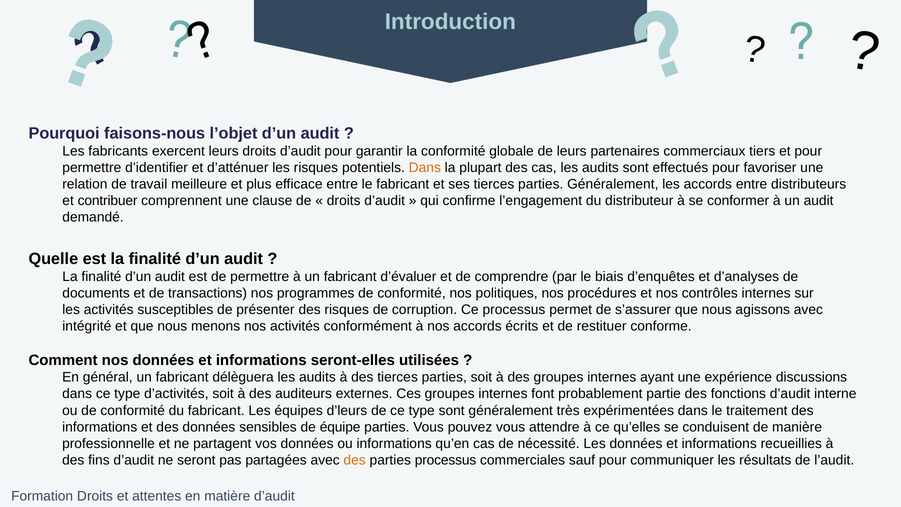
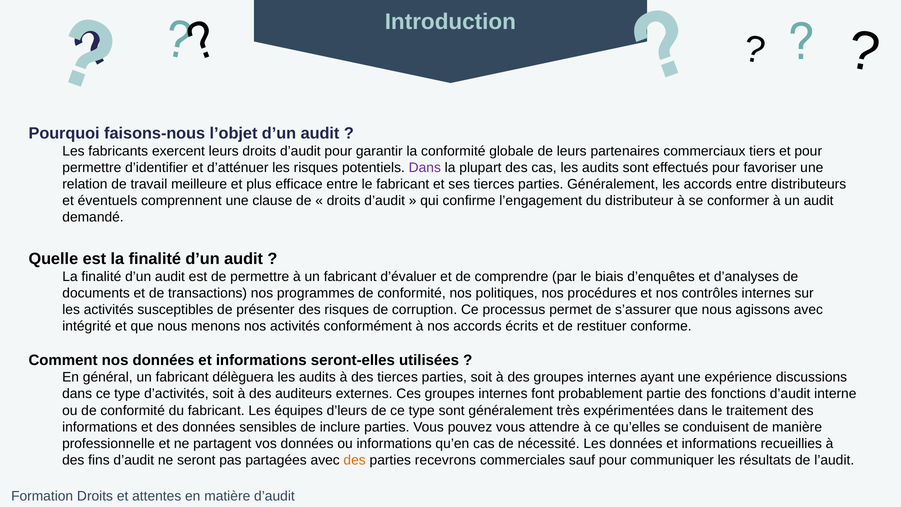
Dans colour: orange -> purple (425, 168)
contribuer: contribuer -> éventuels (107, 201)
équipe: équipe -> inclure (340, 427)
parties processus: processus -> recevrons (445, 460)
